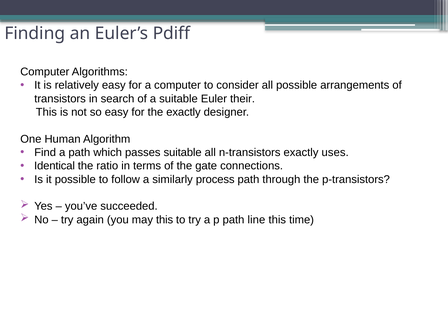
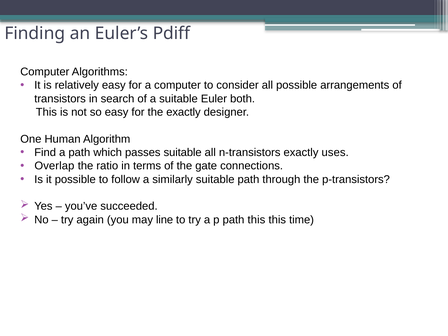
their: their -> both (243, 99)
Identical: Identical -> Overlap (54, 166)
similarly process: process -> suitable (215, 179)
may this: this -> line (165, 220)
path line: line -> this (256, 220)
